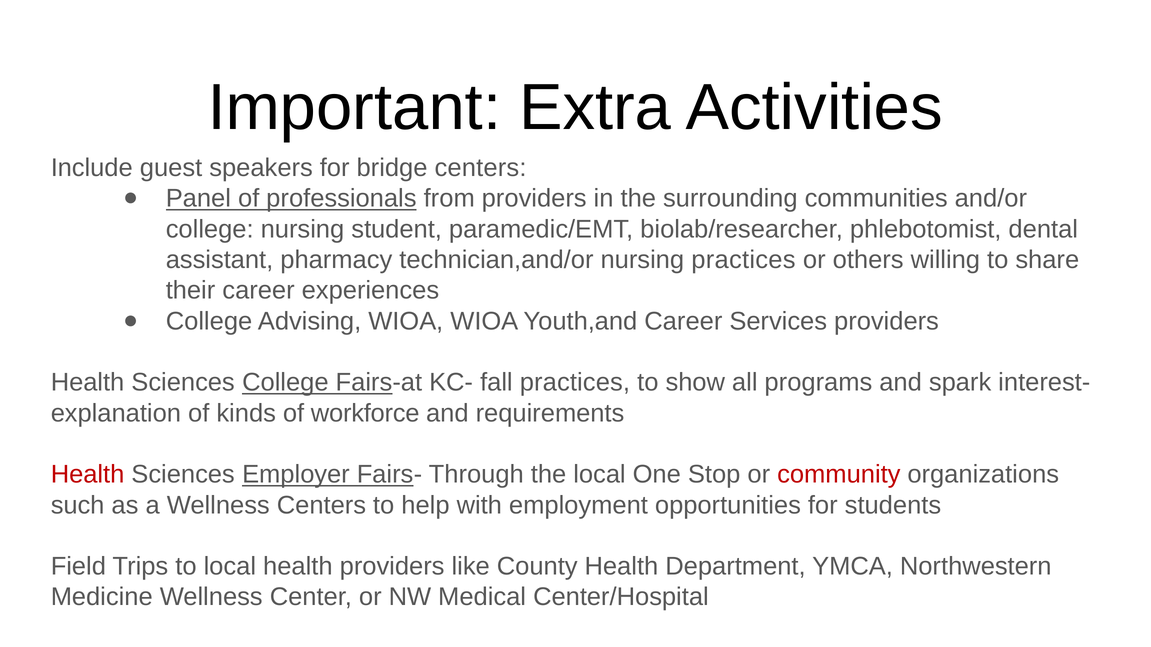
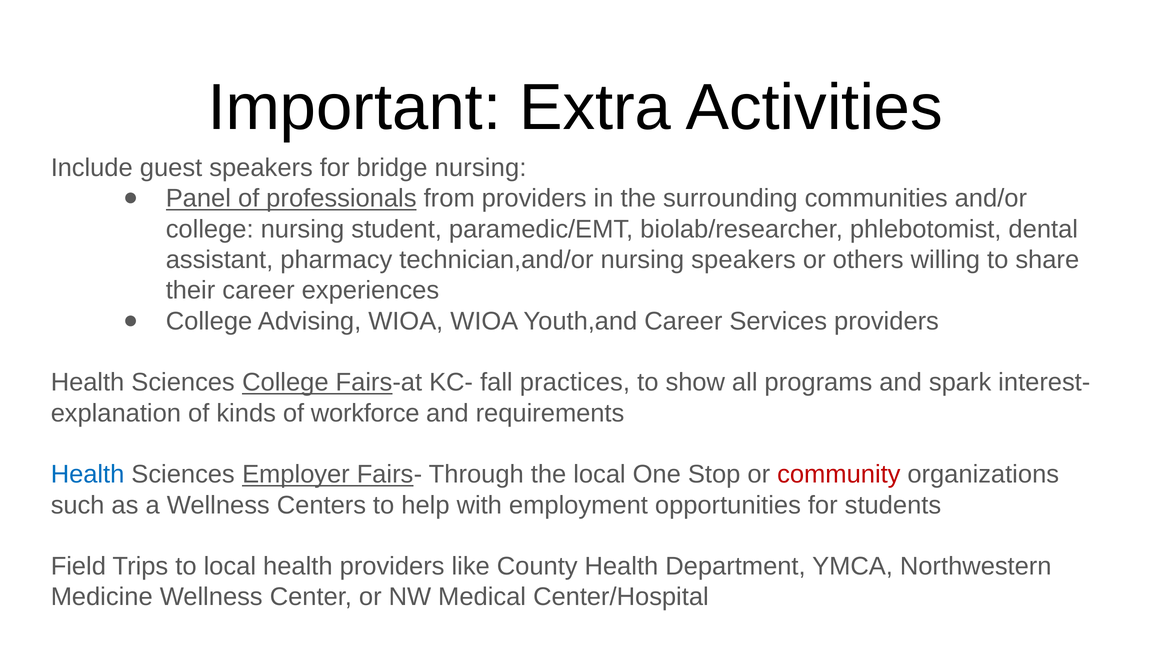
bridge centers: centers -> nursing (481, 168)
nursing practices: practices -> speakers (744, 260)
Health colour: red -> blue (88, 475)
